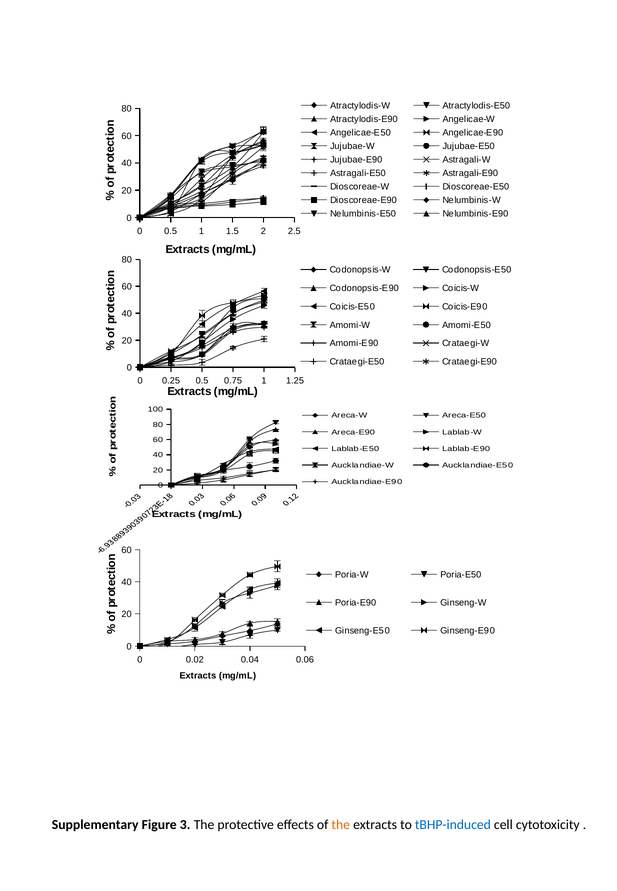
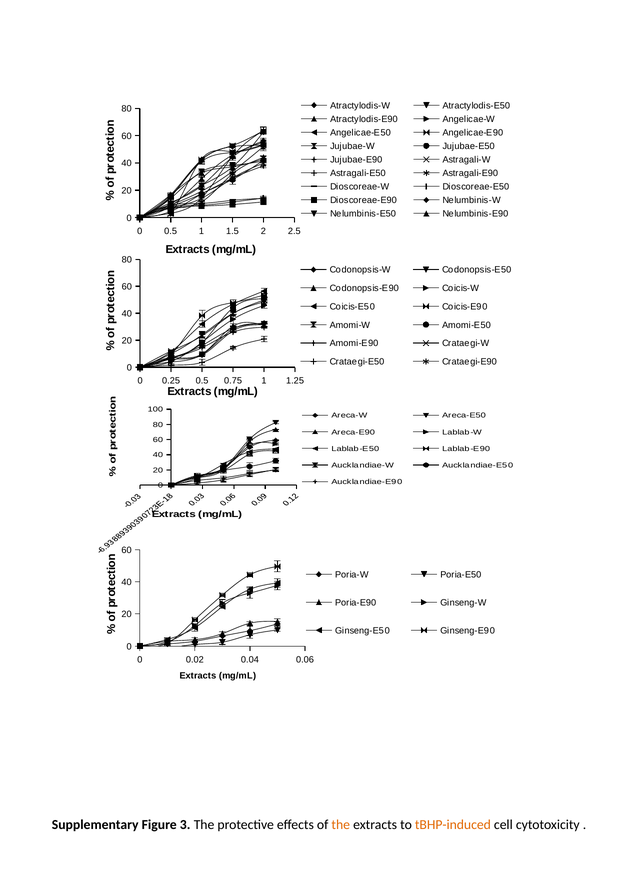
tBHP-induced colour: blue -> orange (453, 825)
